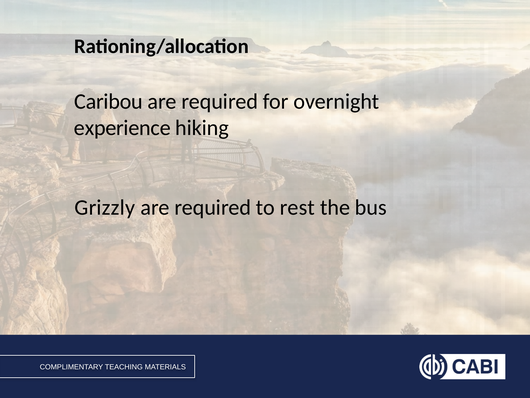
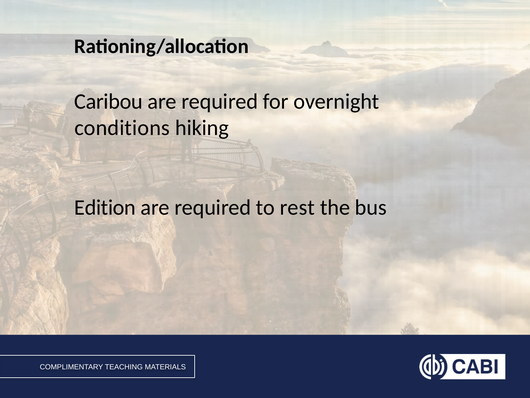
experience: experience -> conditions (122, 128)
Grizzly: Grizzly -> Edition (105, 207)
